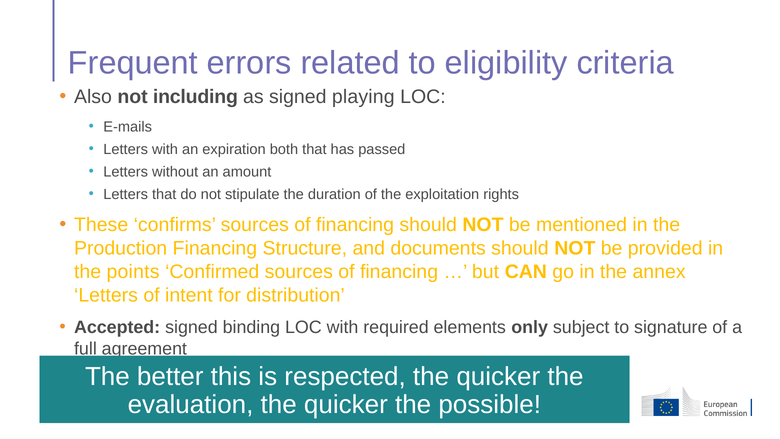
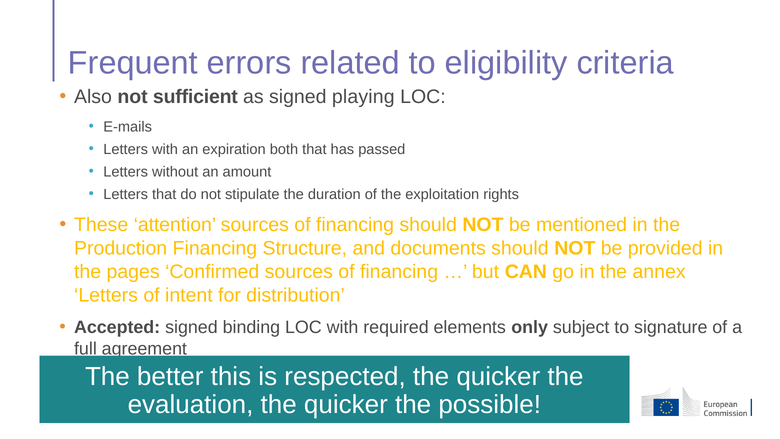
including: including -> sufficient (195, 97)
confirms: confirms -> attention (175, 225)
points: points -> pages (133, 272)
